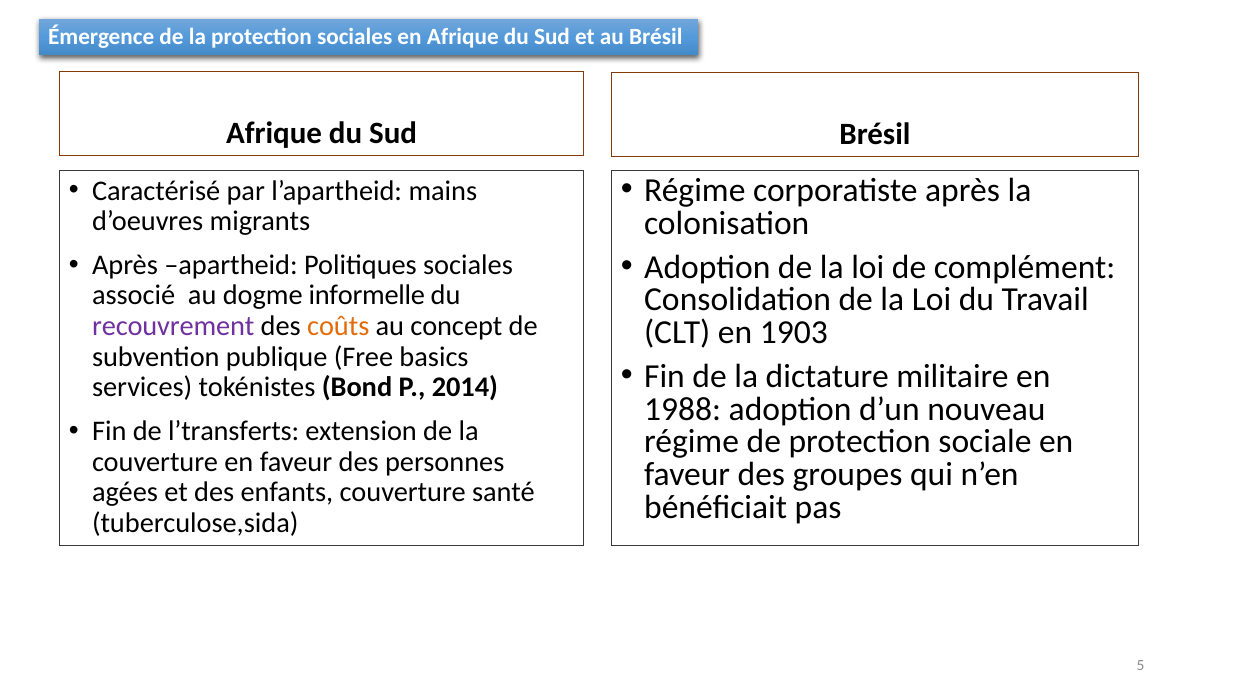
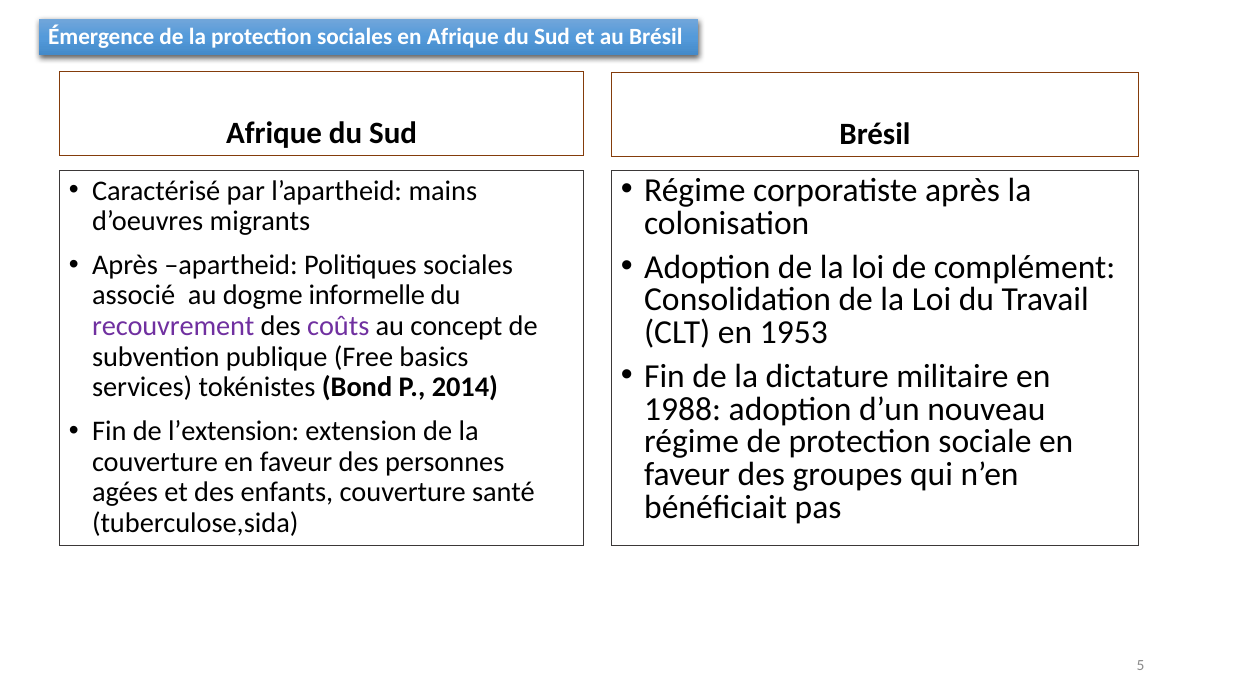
coûts colour: orange -> purple (338, 326)
1903: 1903 -> 1953 (794, 332)
l’transferts: l’transferts -> l’extension (234, 431)
